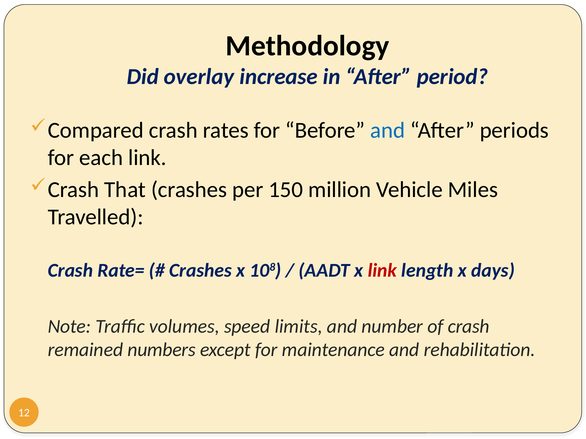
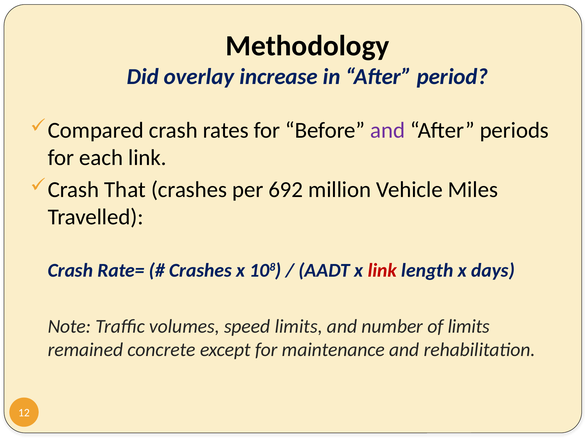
and colour: blue -> purple (388, 131)
150: 150 -> 692 (286, 190)
of crash: crash -> limits (469, 327)
numbers: numbers -> concrete (162, 350)
